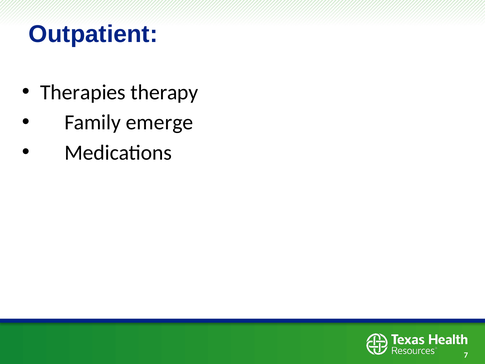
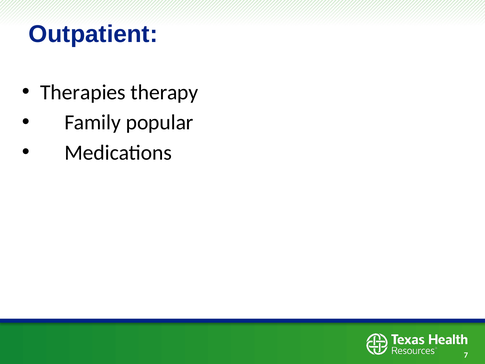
emerge: emerge -> popular (160, 122)
